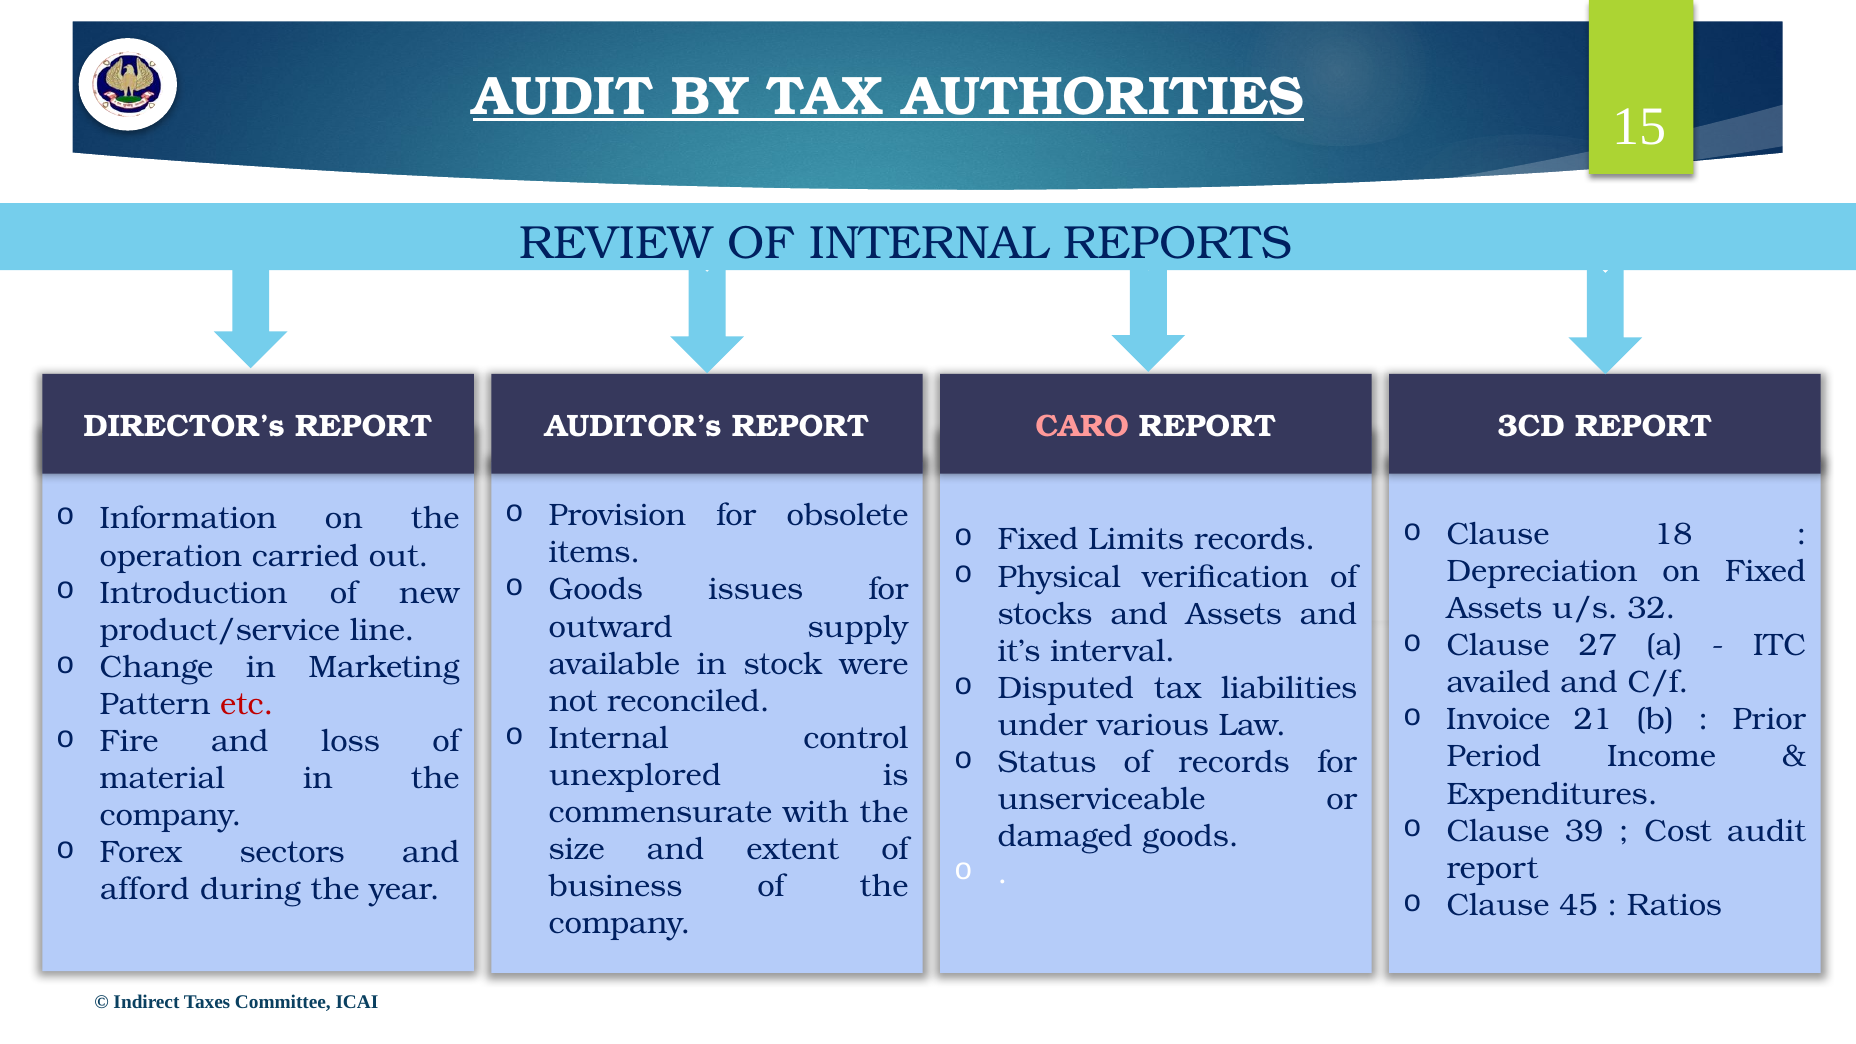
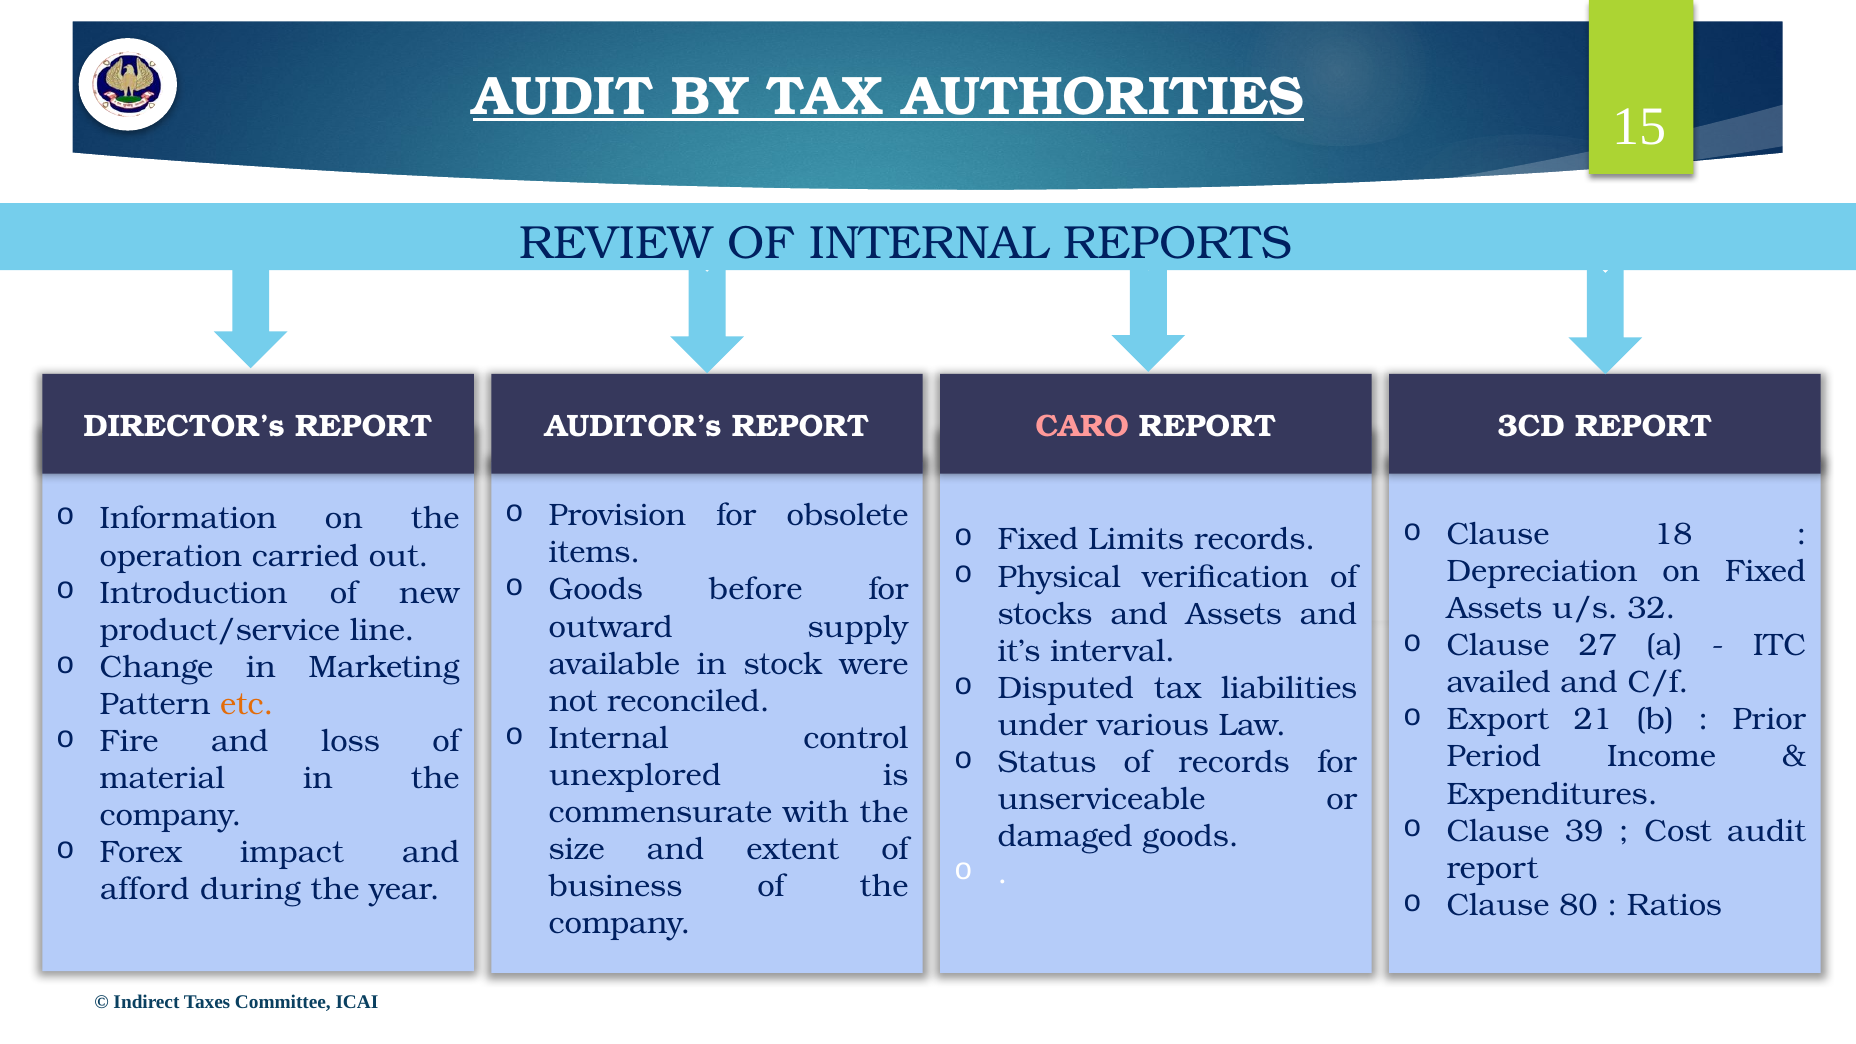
issues: issues -> before (756, 590)
etc colour: red -> orange (247, 704)
Invoice: Invoice -> Export (1498, 720)
sectors: sectors -> impact (292, 853)
45: 45 -> 80 (1578, 905)
